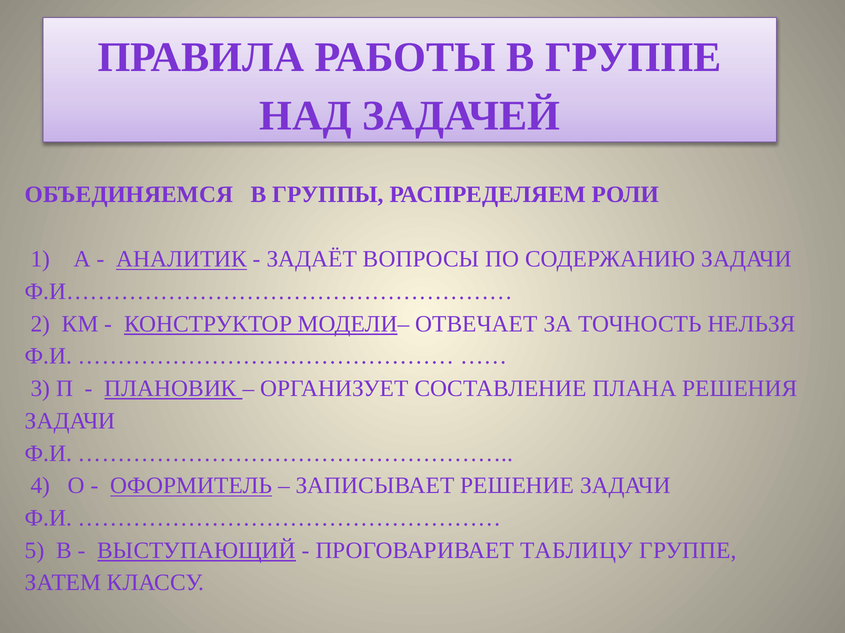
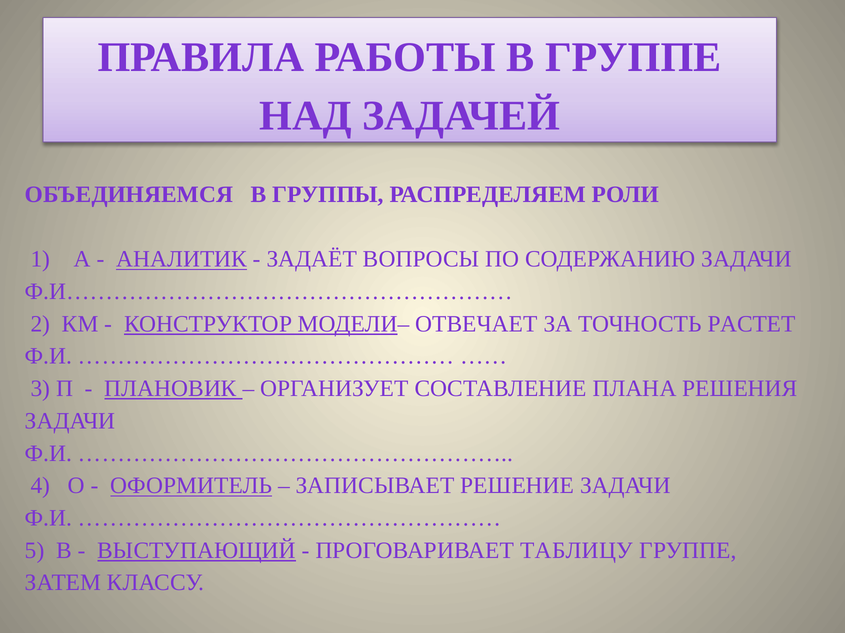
НЕЛЬЗЯ: НЕЛЬЗЯ -> РАСТЕТ (751, 324)
